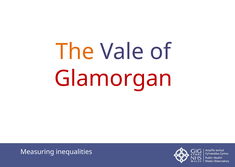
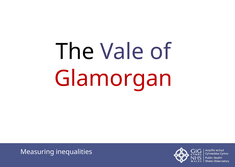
The colour: orange -> black (75, 51)
